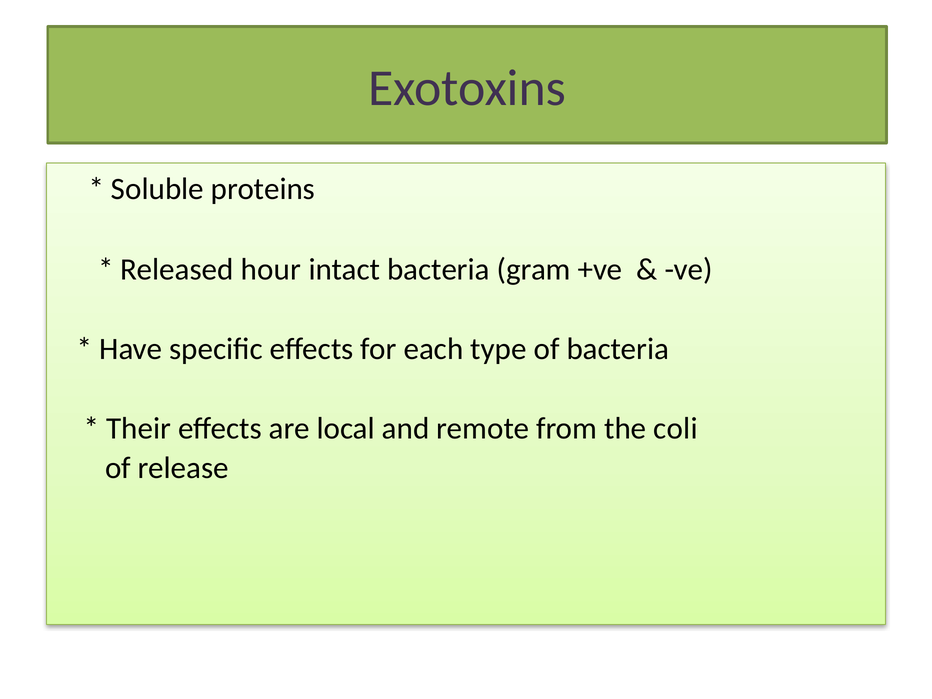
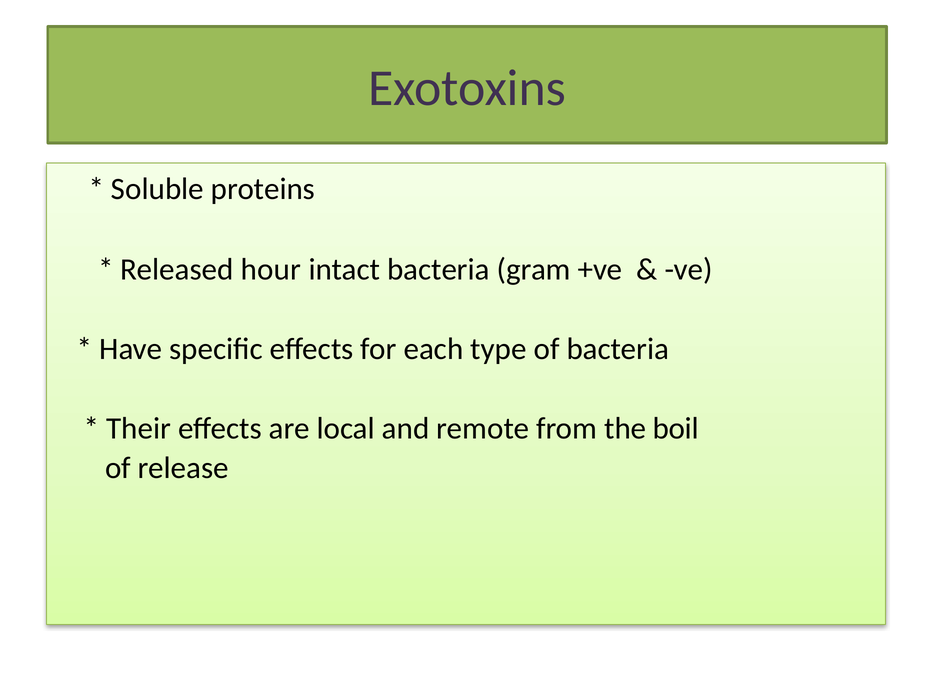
coli: coli -> boil (676, 428)
